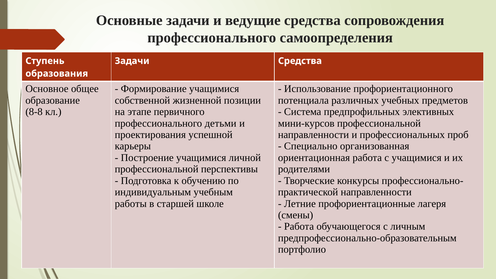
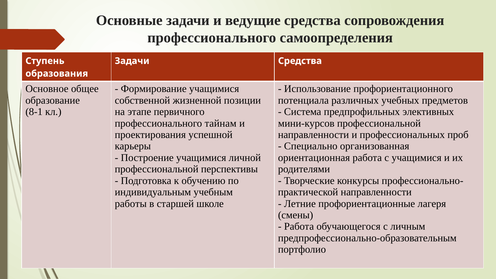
8-8: 8-8 -> 8-1 (34, 112)
детьми: детьми -> тайнам (221, 123)
